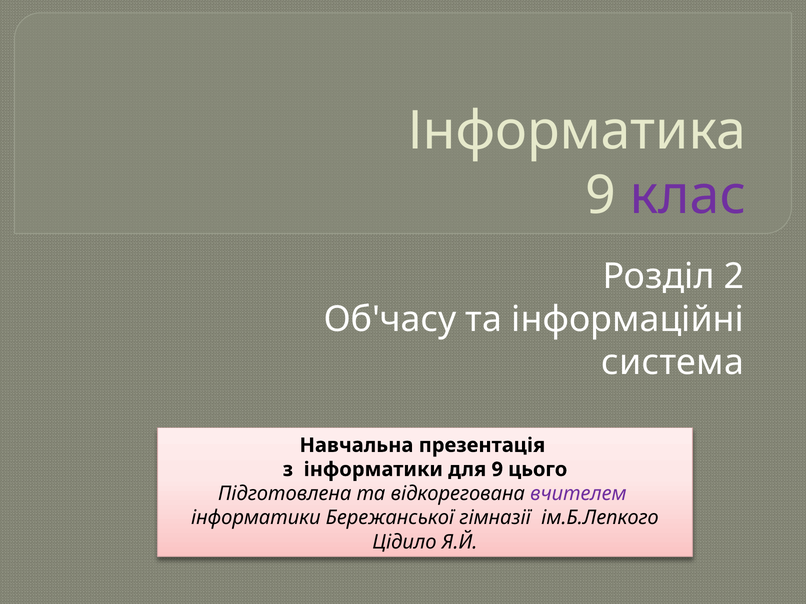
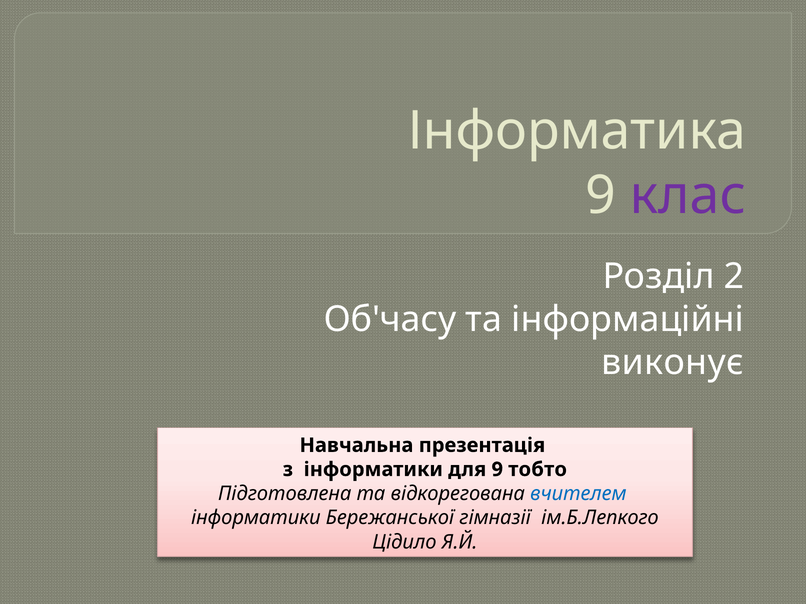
система: система -> виконує (673, 362)
цього: цього -> тобто (538, 470)
вчителем colour: purple -> blue (578, 494)
